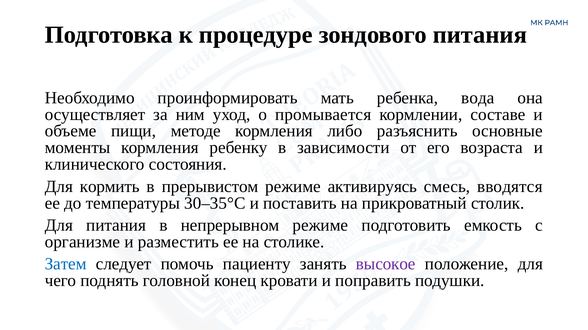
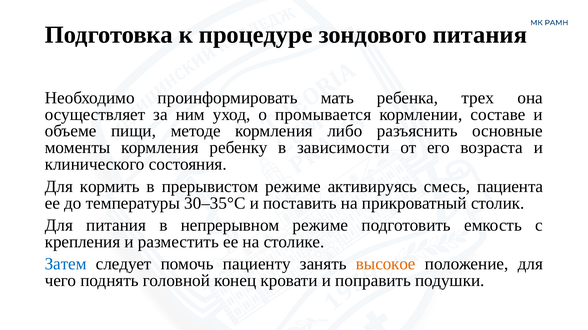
вода: вода -> трех (478, 98)
вводятся: вводятся -> пациента (510, 187)
организме: организме -> крепления (83, 242)
высокое colour: purple -> orange (386, 265)
